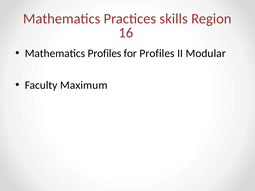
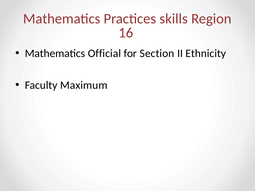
Mathematics Profiles: Profiles -> Official (104, 53)
for Profiles: Profiles -> Section (157, 53)
Modular: Modular -> Ethnicity (206, 53)
